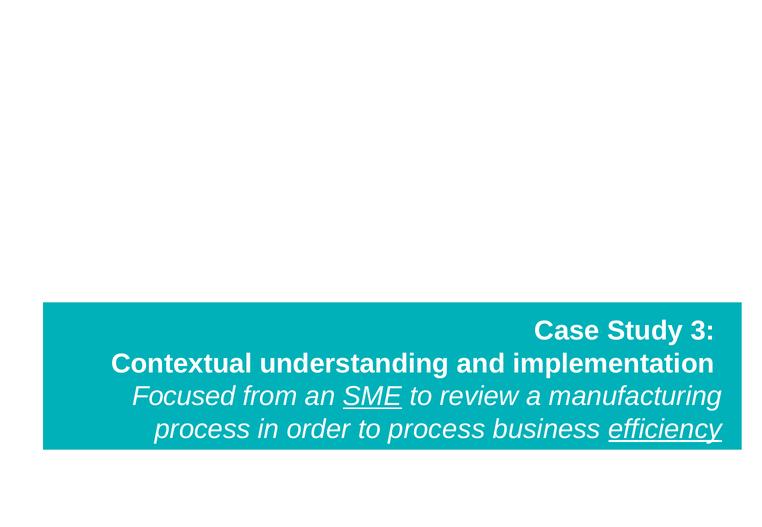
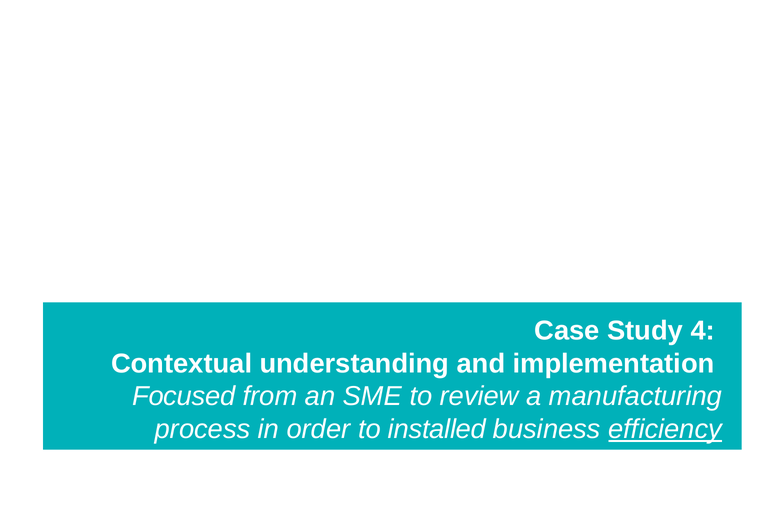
3: 3 -> 4 (703, 331)
SME underline: present -> none (372, 397)
to process: process -> installed (437, 430)
